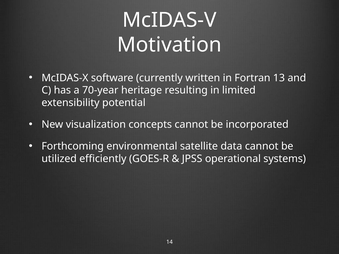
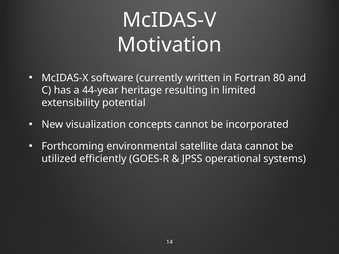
13: 13 -> 80 (279, 78)
70-year: 70-year -> 44-year (100, 90)
